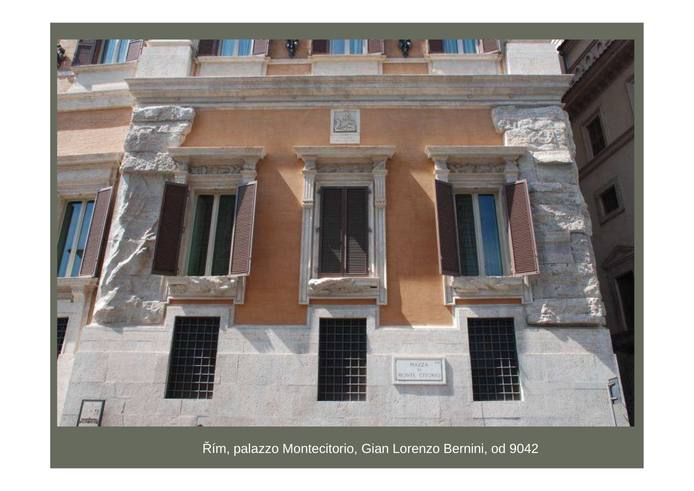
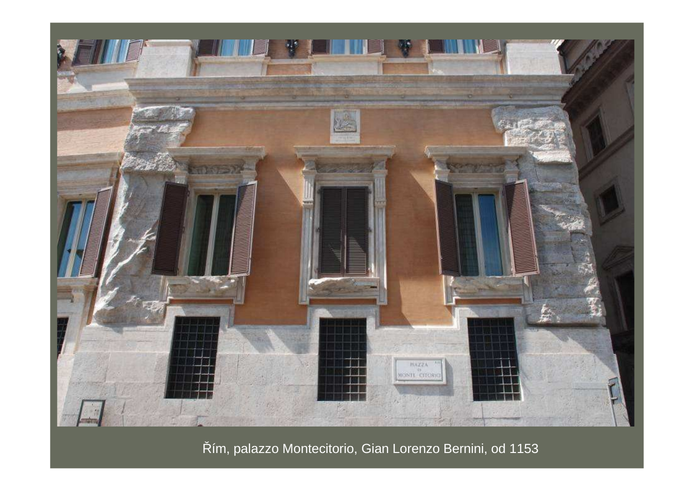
9042: 9042 -> 1153 (524, 448)
